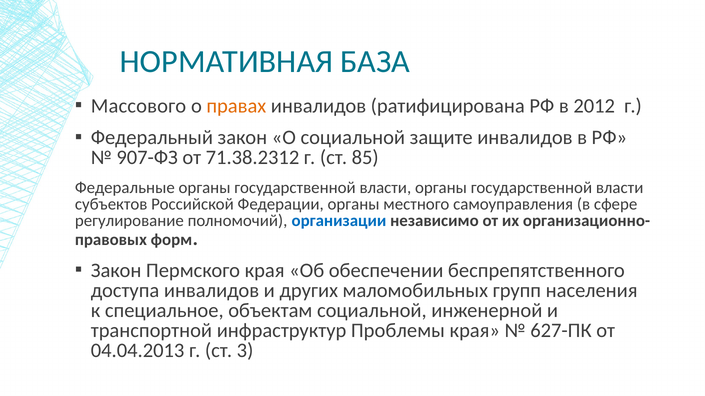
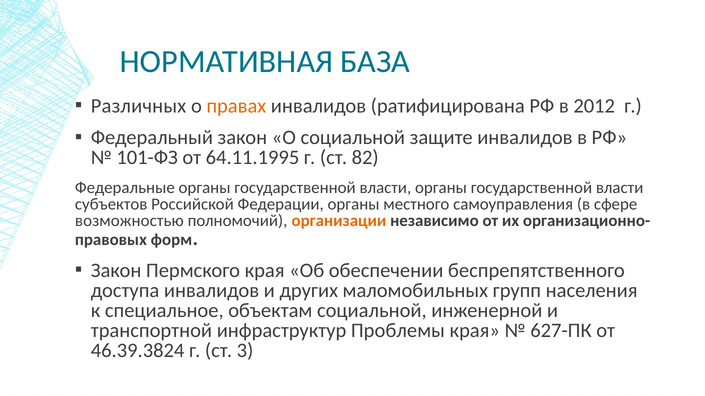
Массового: Массового -> Различных (139, 106)
907-ФЗ: 907-ФЗ -> 101-ФЗ (147, 158)
71.38.2312: 71.38.2312 -> 64.11.1995 (252, 158)
85: 85 -> 82 (365, 158)
регулирование: регулирование -> возможностью (129, 221)
организации colour: blue -> orange (339, 221)
04.04.2013: 04.04.2013 -> 46.39.3824 (138, 351)
